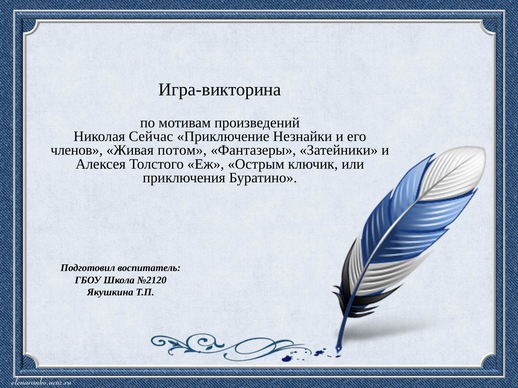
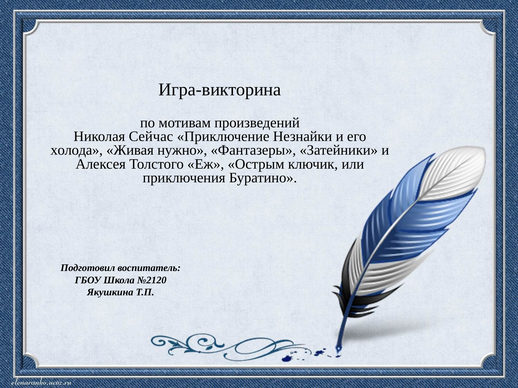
членов: членов -> холода (77, 150)
потом: потом -> нужно (182, 150)
